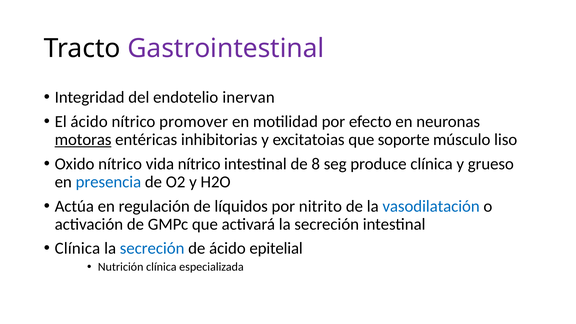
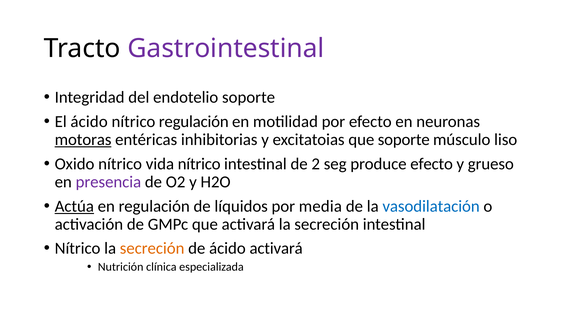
endotelio inervan: inervan -> soporte (249, 97)
nítrico promover: promover -> regulación (194, 122)
8: 8 -> 2 (316, 164)
produce clínica: clínica -> efecto (432, 164)
presencia colour: blue -> purple (108, 182)
Actúa underline: none -> present (74, 206)
nitrito: nitrito -> media (320, 206)
Clínica: Clínica -> Nítrico (78, 248)
secreción colour: blue -> orange (152, 248)
ácido epitelial: epitelial -> activará (276, 248)
